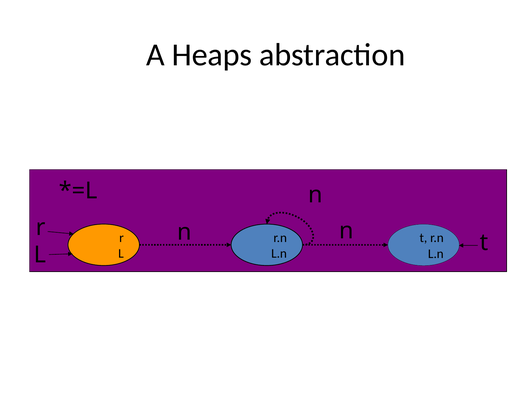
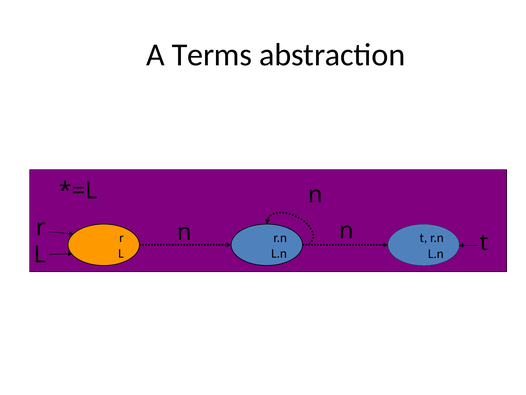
Heaps: Heaps -> Terms (212, 55)
